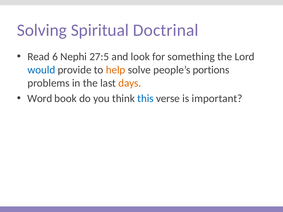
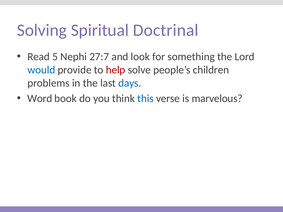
6: 6 -> 5 (55, 57)
27:5: 27:5 -> 27:7 (99, 57)
help colour: orange -> red (116, 70)
portions: portions -> children (211, 70)
days colour: orange -> blue (130, 83)
important: important -> marvelous (217, 99)
